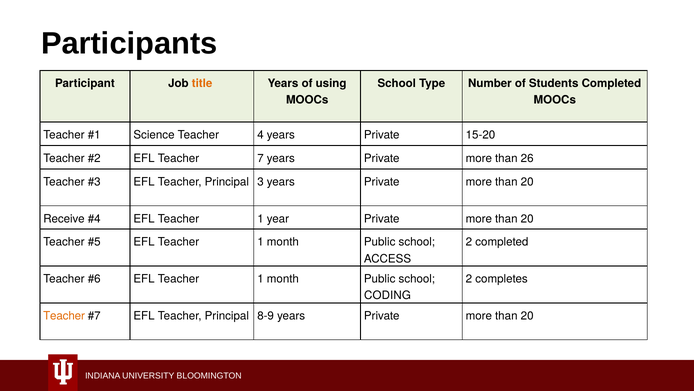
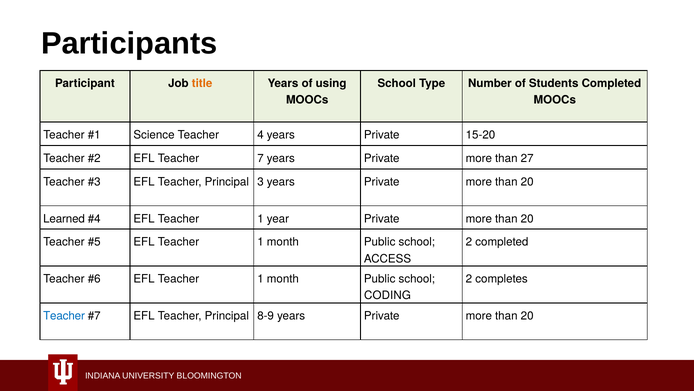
26: 26 -> 27 (527, 158)
Receive: Receive -> Learned (64, 218)
Teacher colour: orange -> blue (64, 315)
